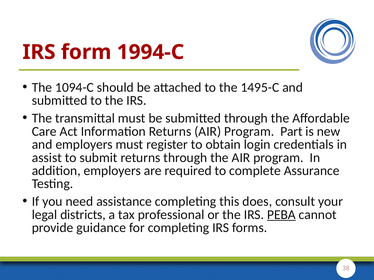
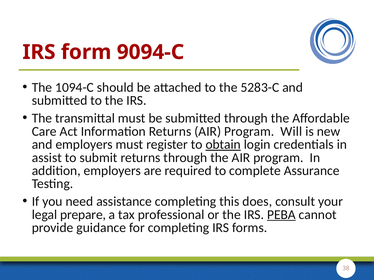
1994-C: 1994-C -> 9094-C (150, 52)
1495-C: 1495-C -> 5283-C (260, 88)
Part: Part -> Will (291, 132)
obtain underline: none -> present (223, 145)
districts: districts -> prepare (83, 215)
